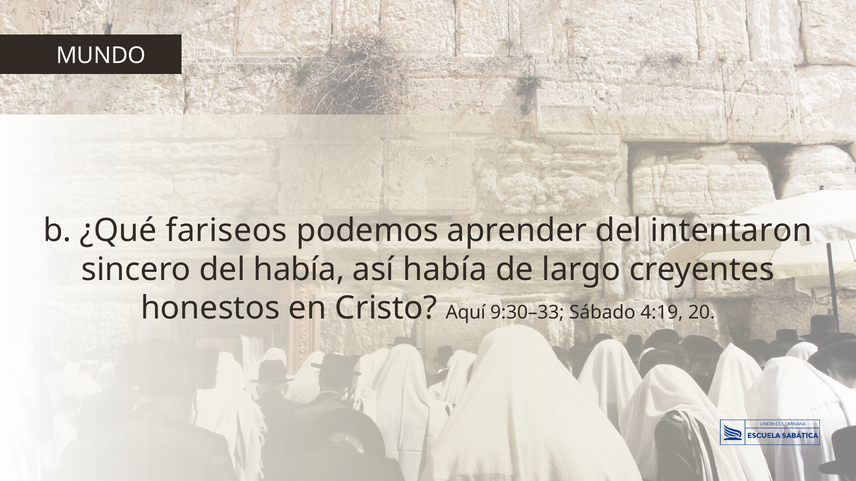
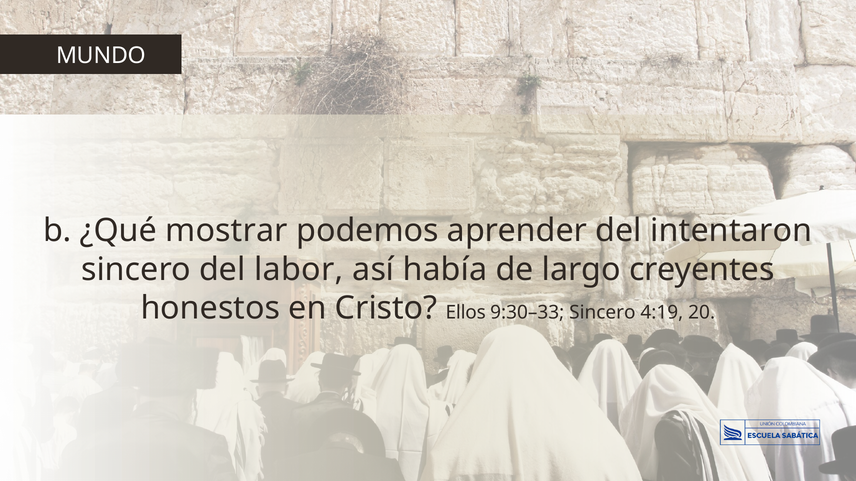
fariseos: fariseos -> mostrar (227, 231)
del había: había -> labor (299, 270)
Aquí: Aquí -> Ellos (466, 313)
9:30–33 Sábado: Sábado -> Sincero (602, 313)
